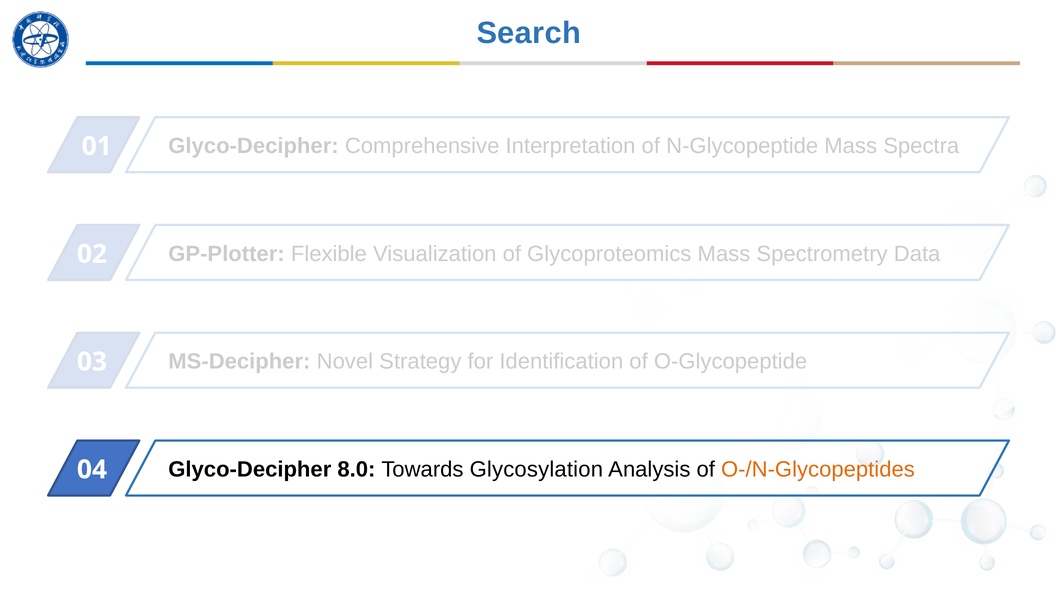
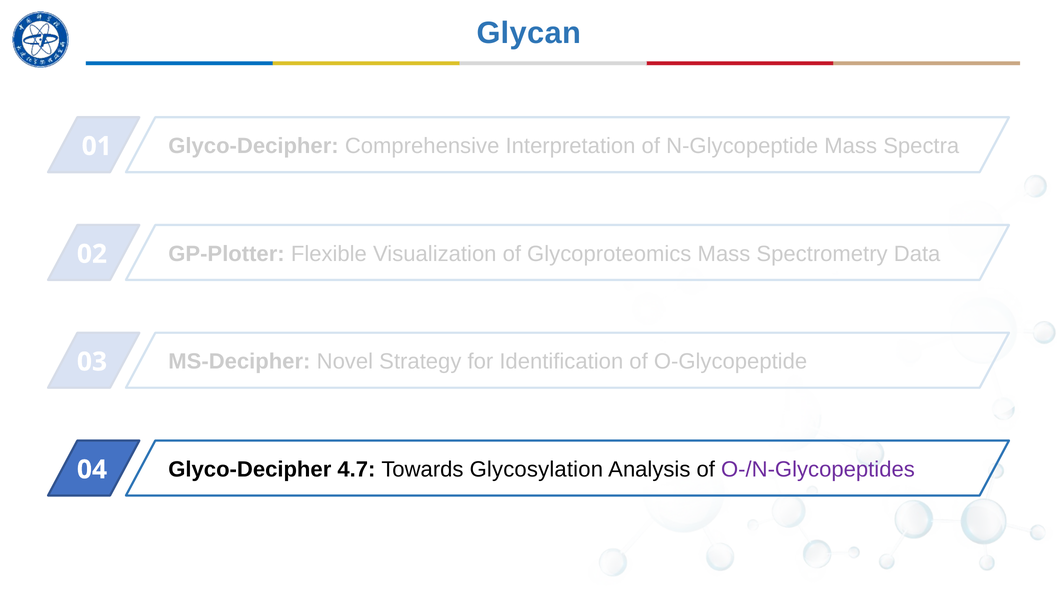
Search: Search -> Glycan (529, 33)
8.0: 8.0 -> 4.7 (356, 470)
O-/N-Glycopeptides colour: orange -> purple (818, 470)
